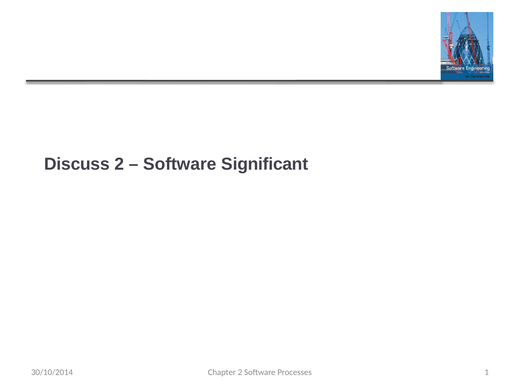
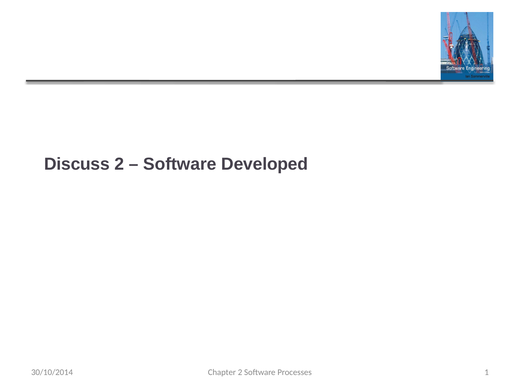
Significant: Significant -> Developed (265, 164)
